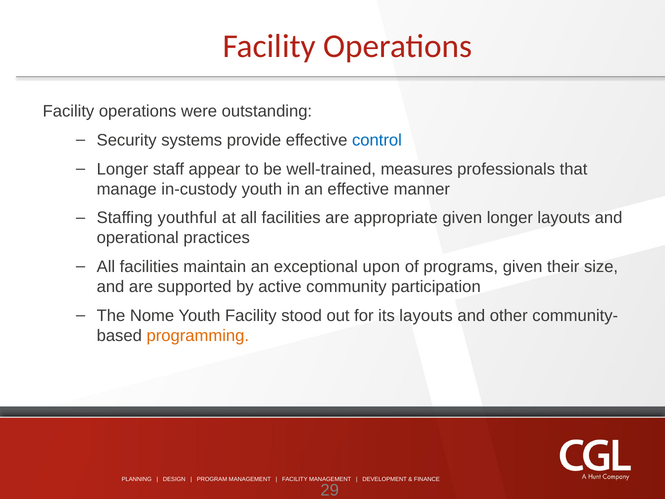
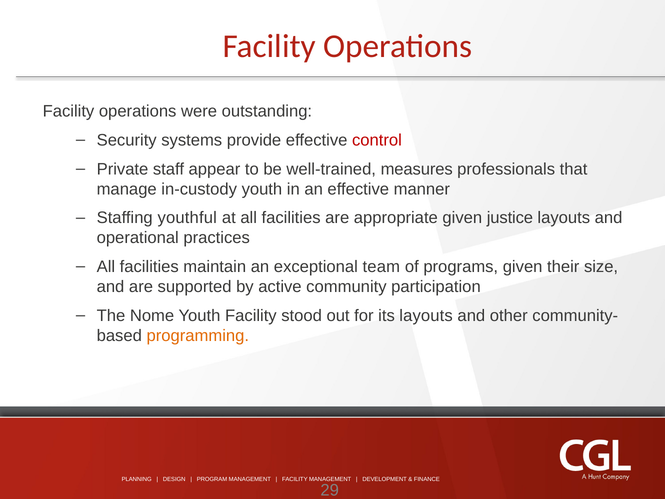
control colour: blue -> red (377, 140)
Longer: Longer -> Private (123, 169)
given longer: longer -> justice (510, 218)
upon: upon -> team (381, 267)
